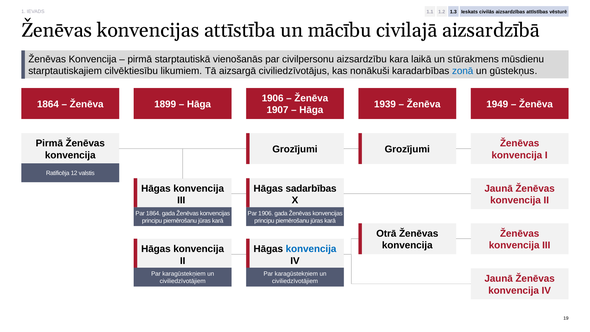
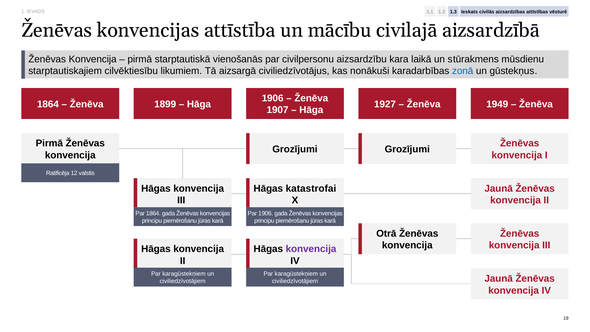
1939: 1939 -> 1927 (385, 104)
sadarbības: sadarbības -> katastrofai (311, 188)
konvencija colour: blue -> purple (311, 249)
